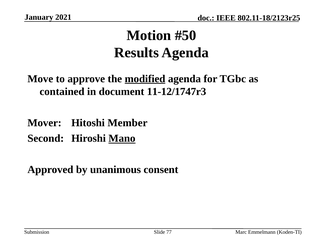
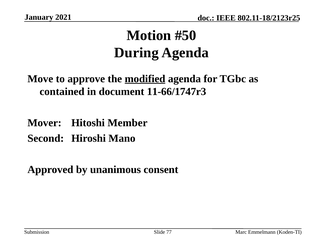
Results: Results -> During (136, 53)
11-12/1747r3: 11-12/1747r3 -> 11-66/1747r3 (177, 92)
Mano underline: present -> none (122, 139)
